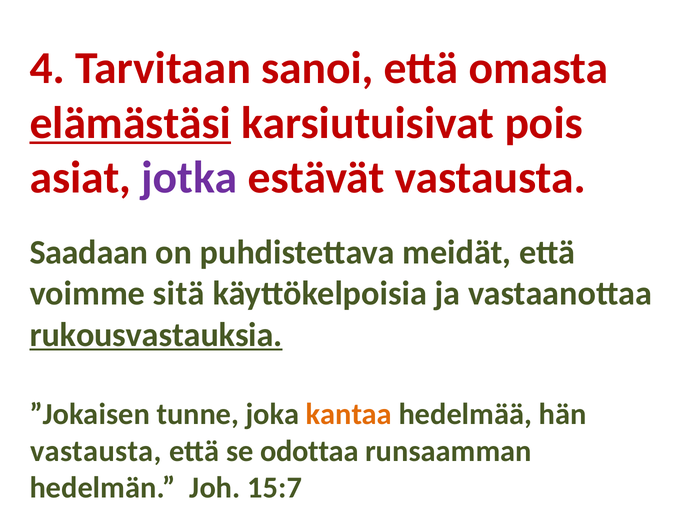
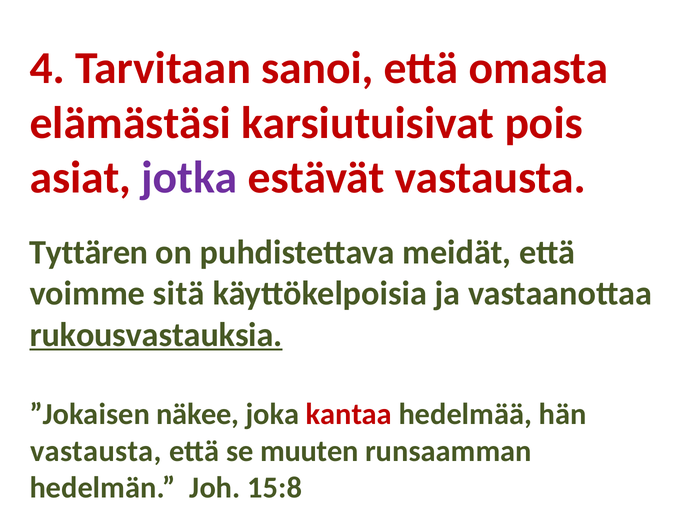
elämästäsi underline: present -> none (130, 123)
Saadaan: Saadaan -> Tyttären (89, 252)
tunne: tunne -> näkee (198, 414)
kantaa colour: orange -> red (349, 414)
odottaa: odottaa -> muuten (309, 451)
15:7: 15:7 -> 15:8 (275, 487)
